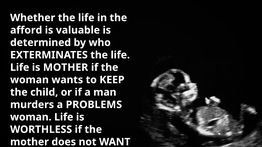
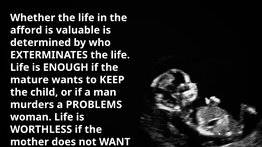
is MOTHER: MOTHER -> ENOUGH (66, 68)
woman: woman -> mature (29, 80)
